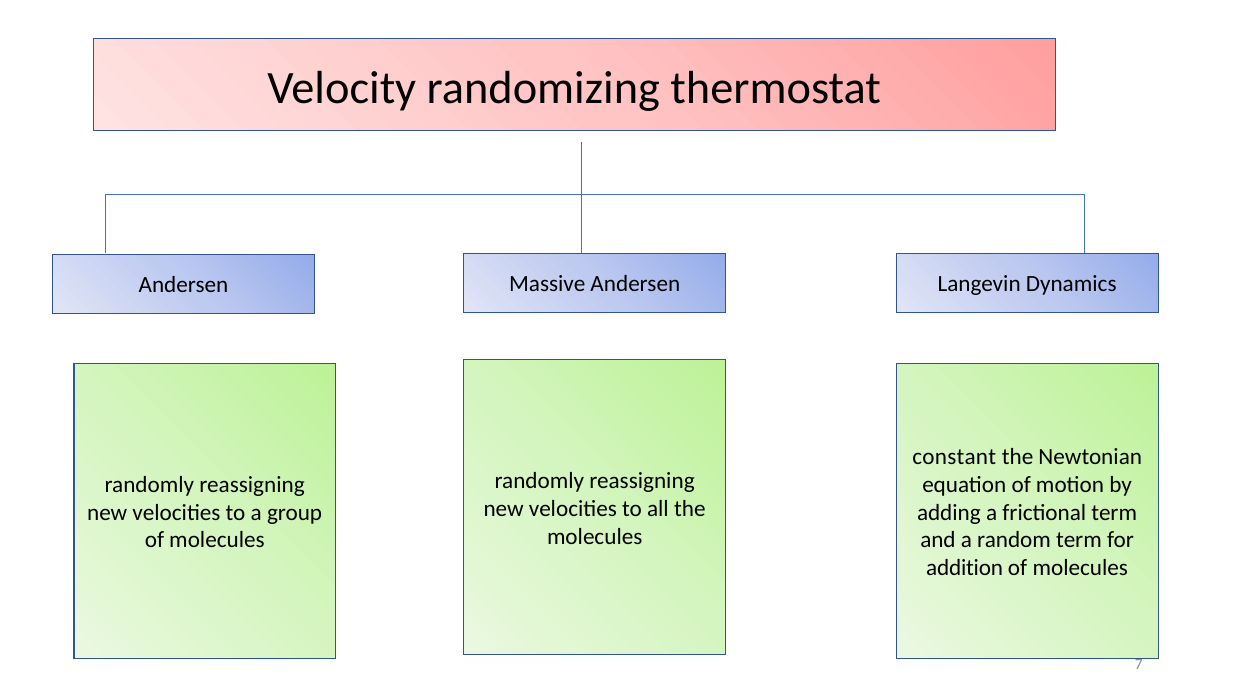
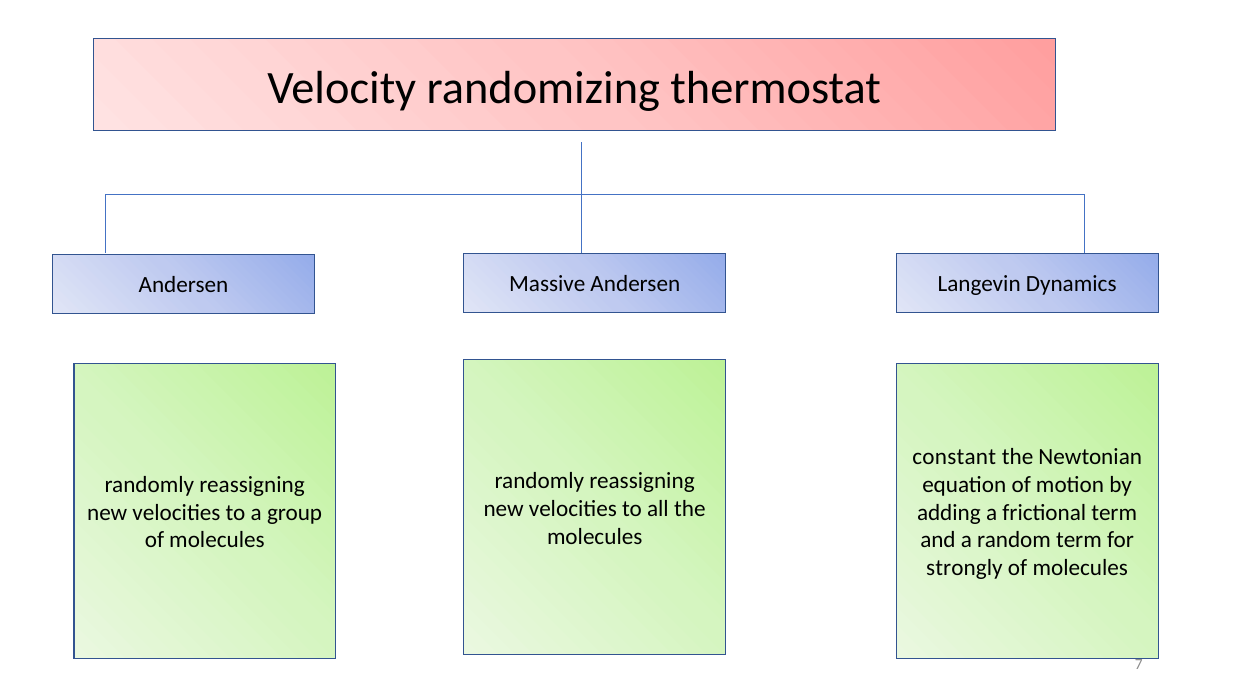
addition: addition -> strongly (964, 568)
